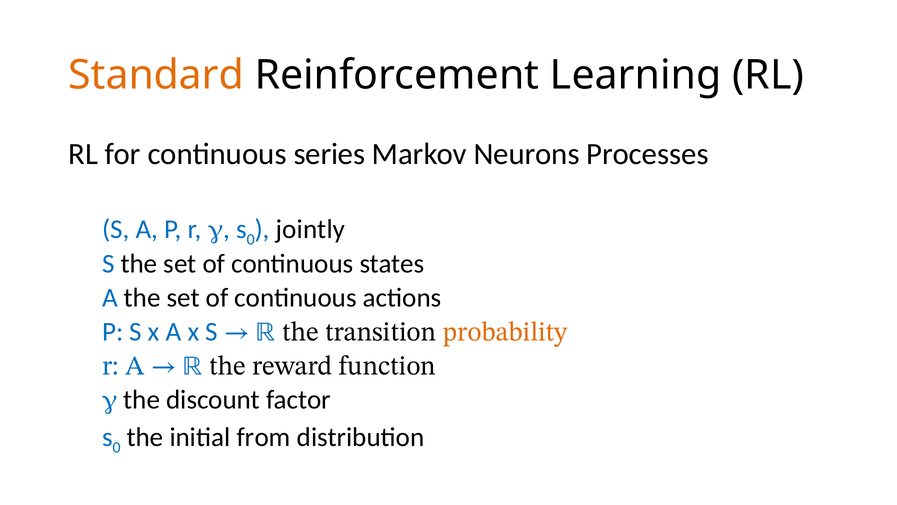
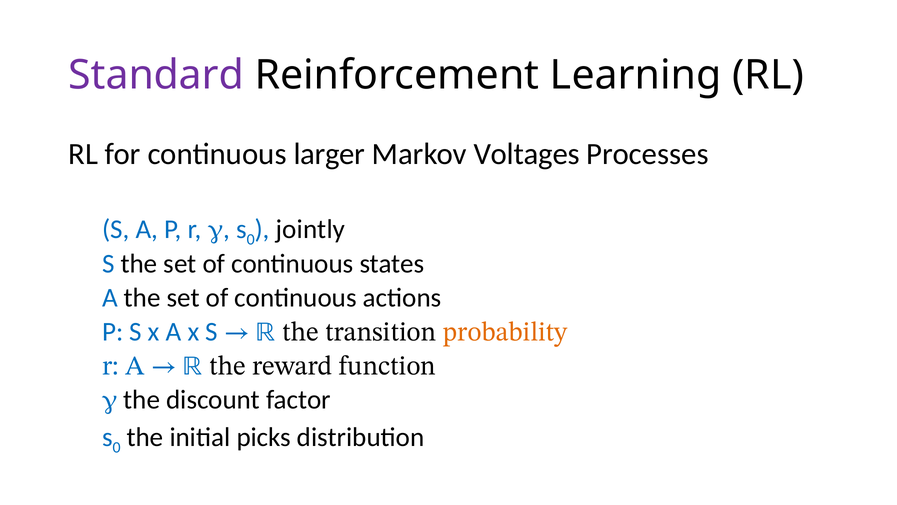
Standard colour: orange -> purple (156, 75)
series: series -> larger (329, 154)
Neurons: Neurons -> Voltages (527, 154)
from: from -> picks (264, 437)
